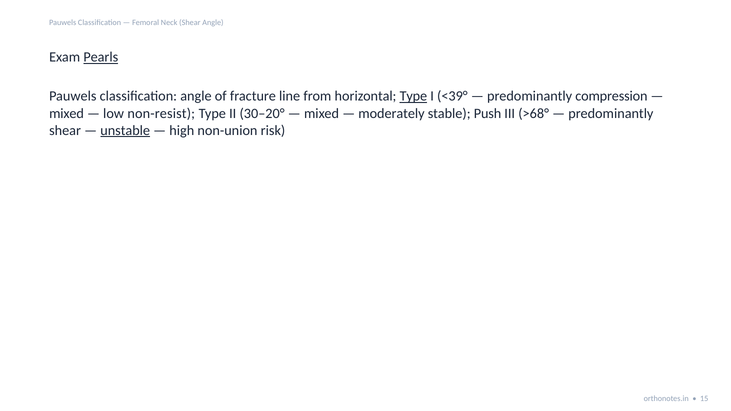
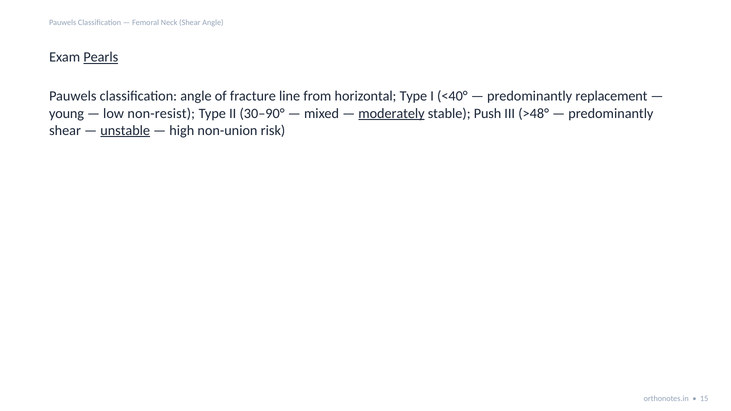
Type underline: present -> none (413, 96)
<39°: <39° -> <40° (452, 96)
compression: compression -> replacement (611, 96)
mixed: mixed -> young (67, 113)
30–20°: 30–20° -> 30–90° (262, 113)
moderately underline: none -> present (391, 113)
>68°: >68° -> >48° (534, 113)
